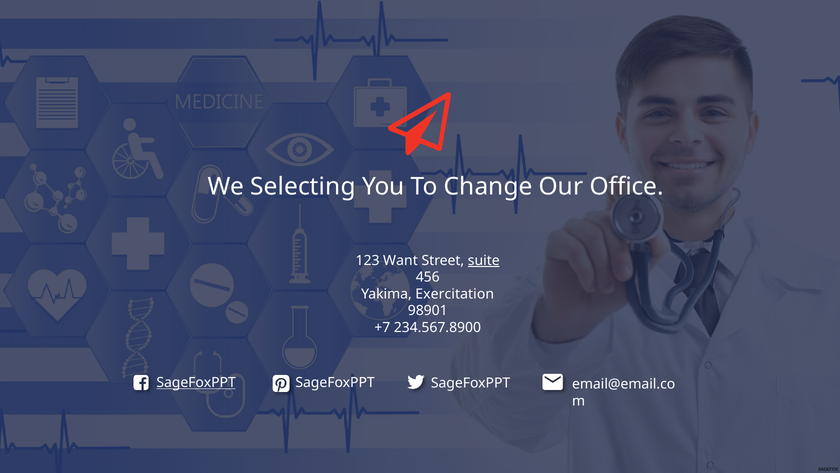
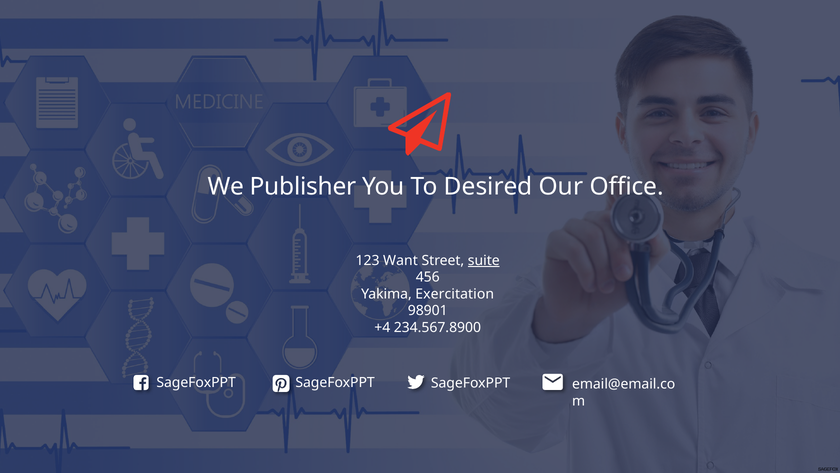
Selecting: Selecting -> Publisher (303, 187)
Change: Change -> Desired (488, 187)
+7: +7 -> +4 (382, 327)
SageFoxPPT underline: present -> none (196, 382)
